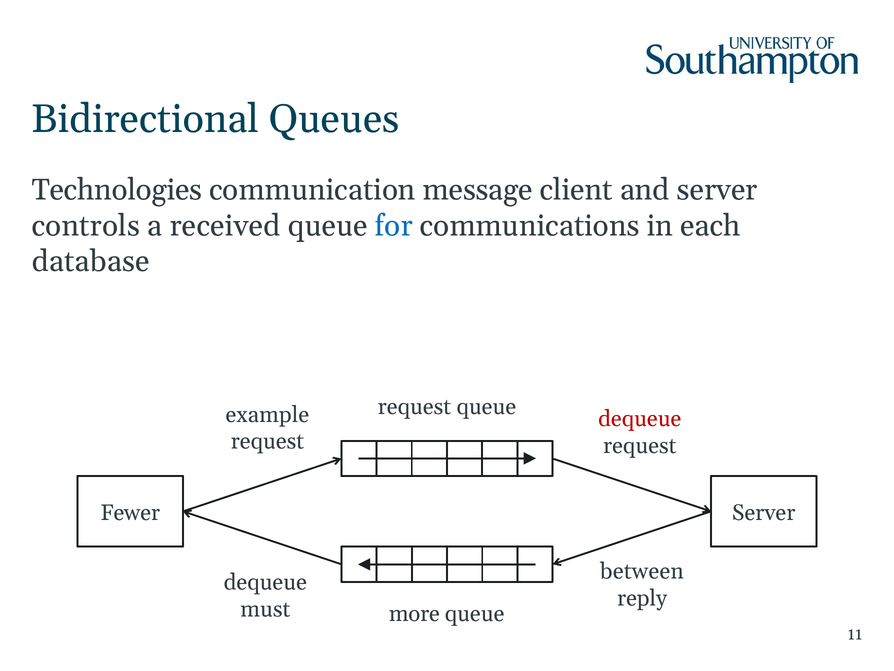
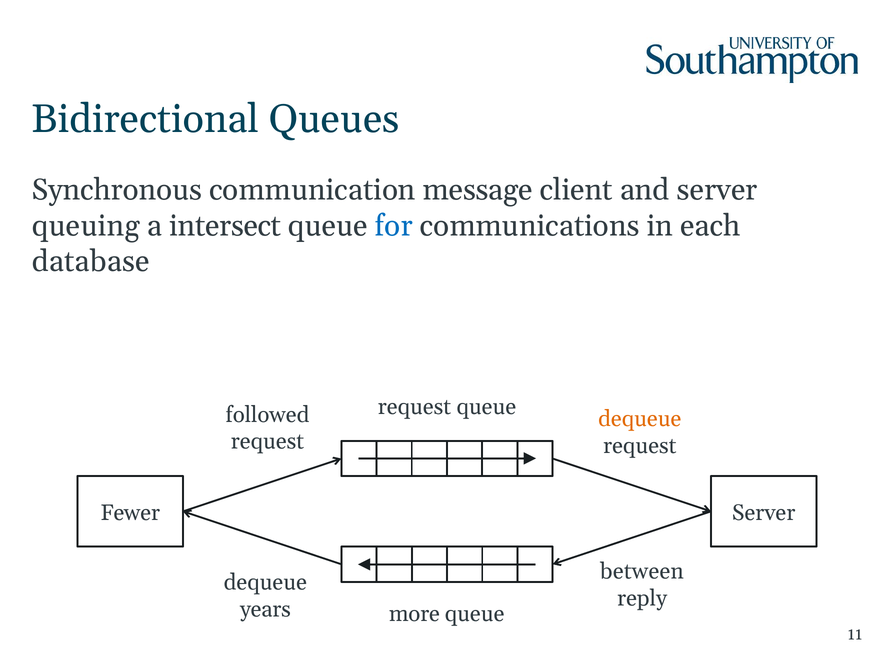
Technologies: Technologies -> Synchronous (117, 190)
controls: controls -> queuing (86, 226)
received: received -> intersect (225, 226)
example: example -> followed (267, 414)
dequeue colour: red -> orange (640, 419)
must: must -> years (265, 609)
